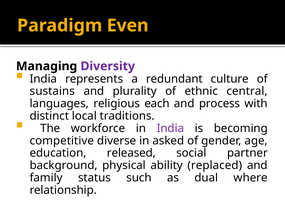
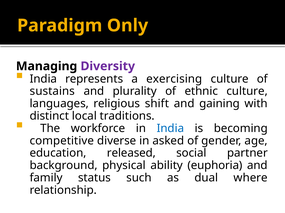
Even: Even -> Only (128, 26)
redundant: redundant -> exercising (174, 79)
ethnic central: central -> culture (247, 92)
each: each -> shift (157, 104)
process: process -> gaining (219, 104)
India colour: purple -> blue (170, 129)
replaced: replaced -> euphoria (215, 166)
